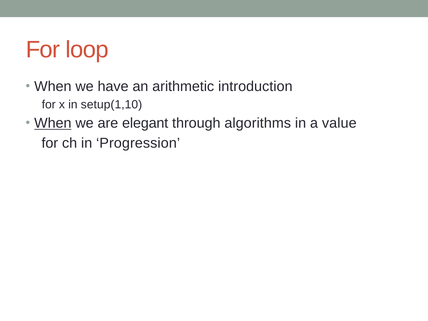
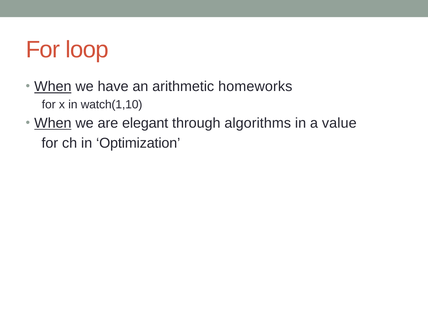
When underline: none -> present (53, 87)
introduction: introduction -> homeworks (255, 87)
setup(1,10: setup(1,10 -> watch(1,10 (112, 105)
Progression: Progression -> Optimization (138, 143)
